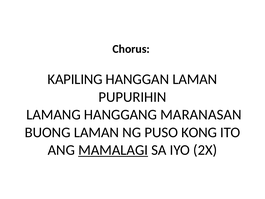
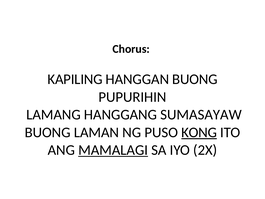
HANGGAN LAMAN: LAMAN -> BUONG (195, 79)
MARANASAN: MARANASAN -> SUMASAYAW (201, 115)
KONG underline: none -> present (199, 132)
